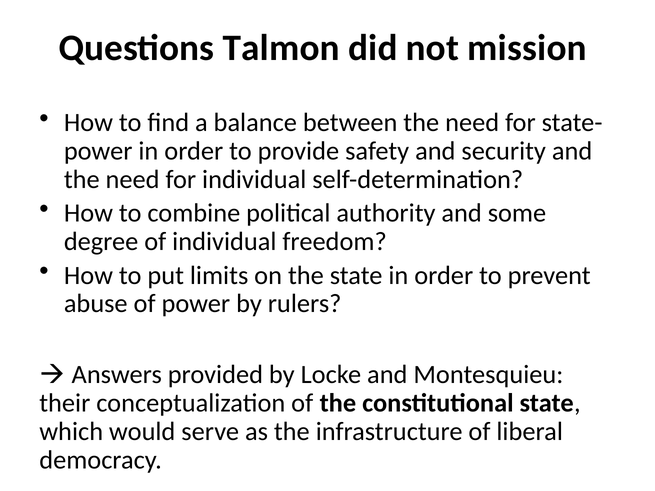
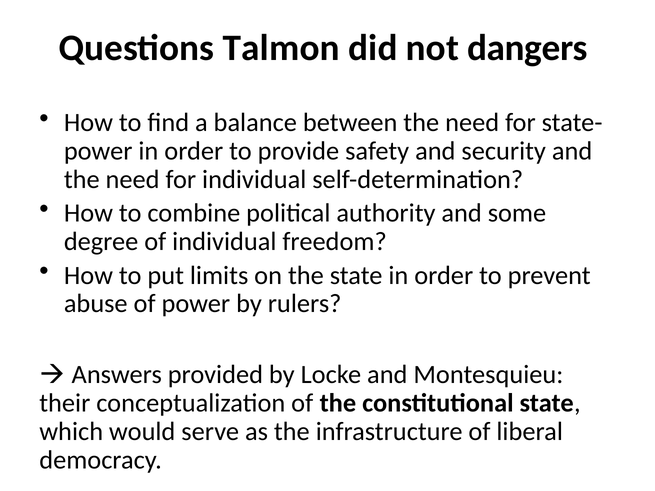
mission: mission -> dangers (527, 48)
